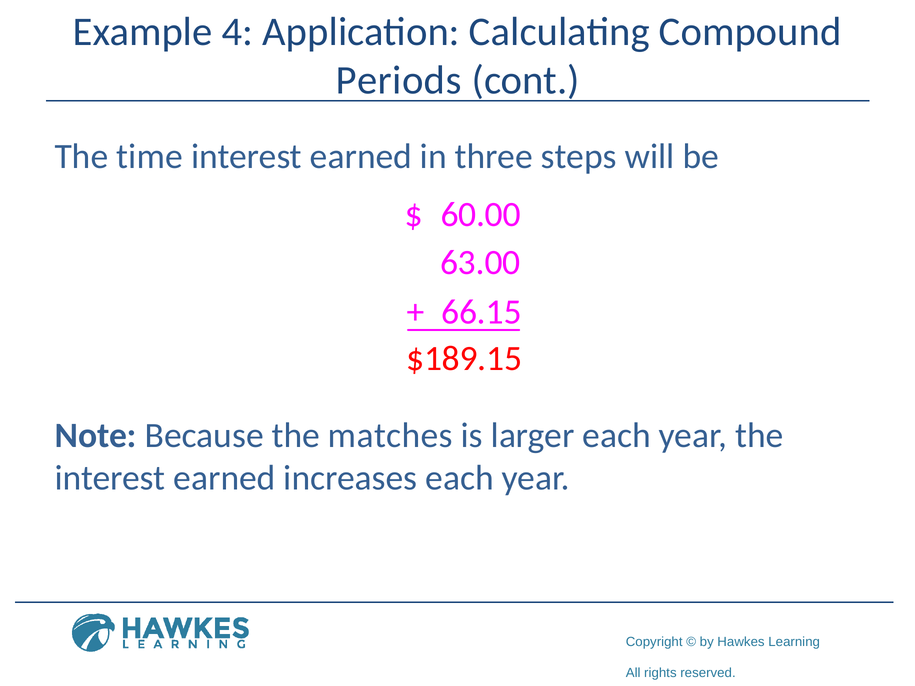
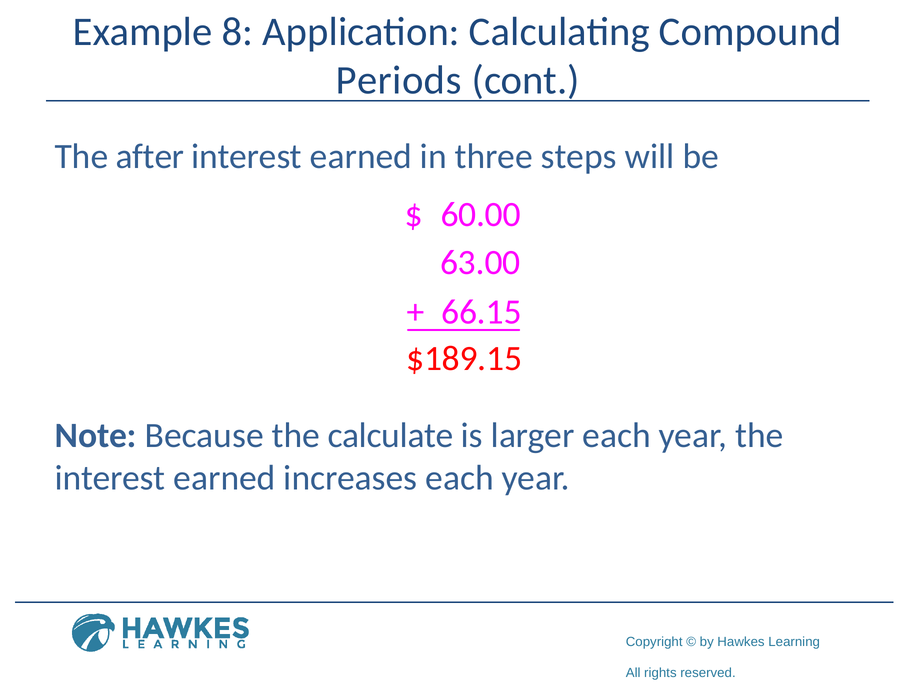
4: 4 -> 8 (237, 32)
time: time -> after (150, 156)
matches: matches -> calculate (391, 436)
